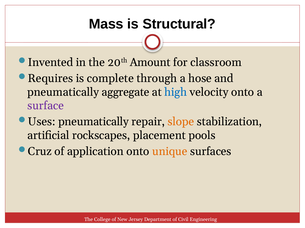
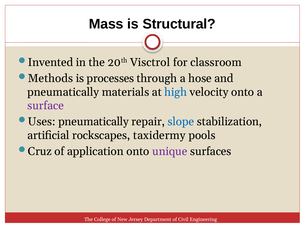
Amount: Amount -> Visctrol (150, 63)
Requires: Requires -> Methods (50, 79)
complete: complete -> processes (110, 79)
aggregate: aggregate -> materials (125, 92)
slope colour: orange -> blue (181, 122)
placement: placement -> taxidermy (159, 136)
unique colour: orange -> purple (170, 152)
